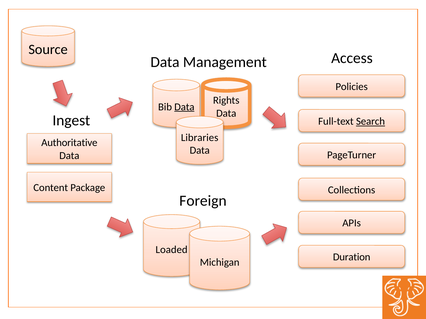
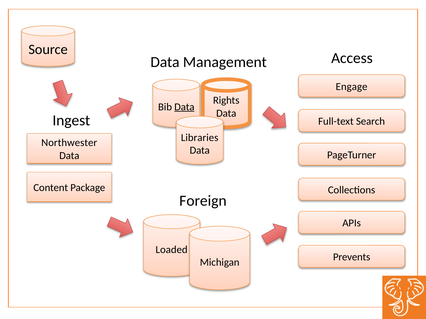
Policies: Policies -> Engage (352, 87)
Search underline: present -> none (370, 121)
Authoritative: Authoritative -> Northwester (69, 143)
Duration: Duration -> Prevents (352, 258)
